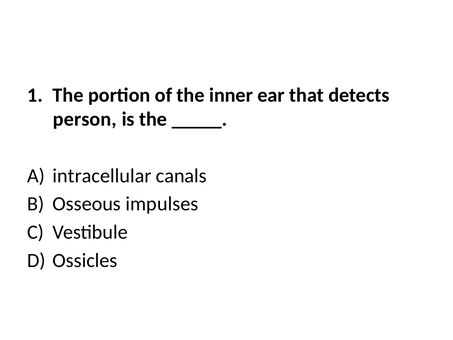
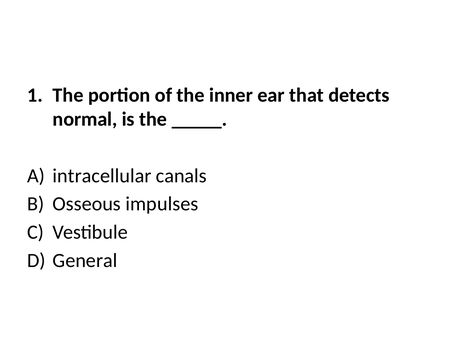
person: person -> normal (85, 119)
Ossicles: Ossicles -> General (85, 260)
